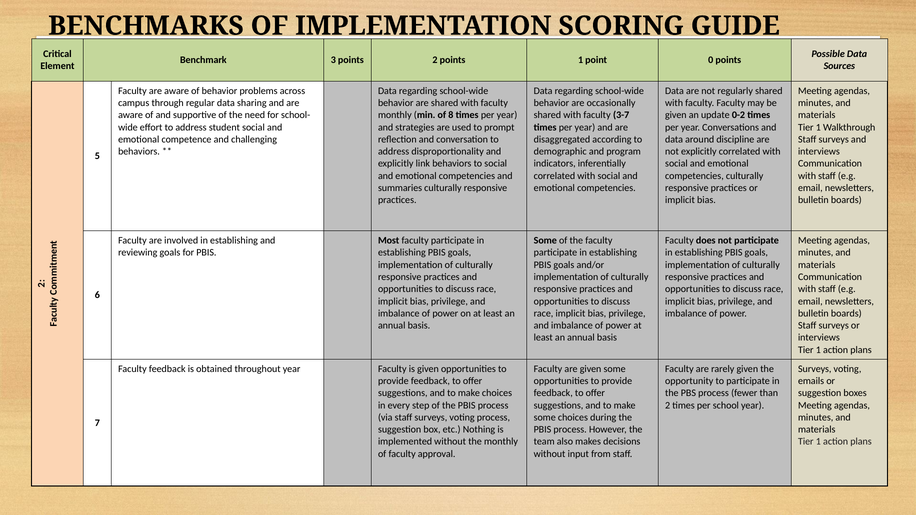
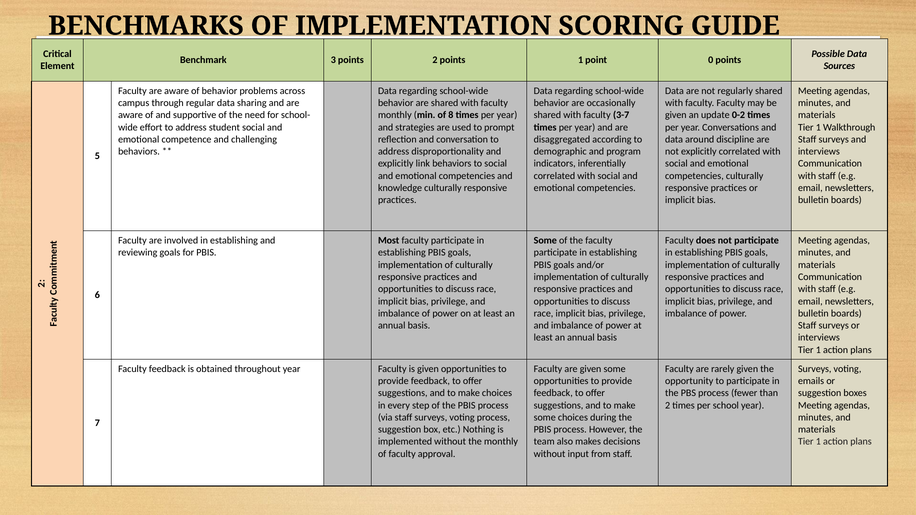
summaries: summaries -> knowledge (400, 188)
